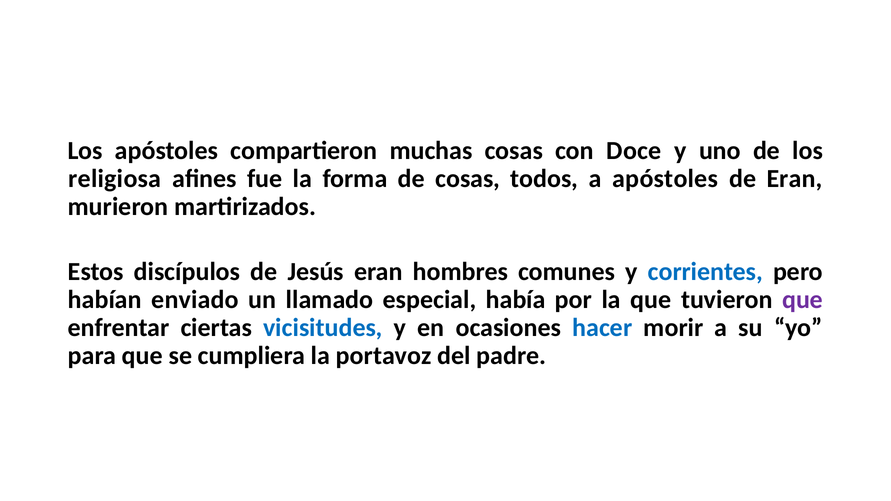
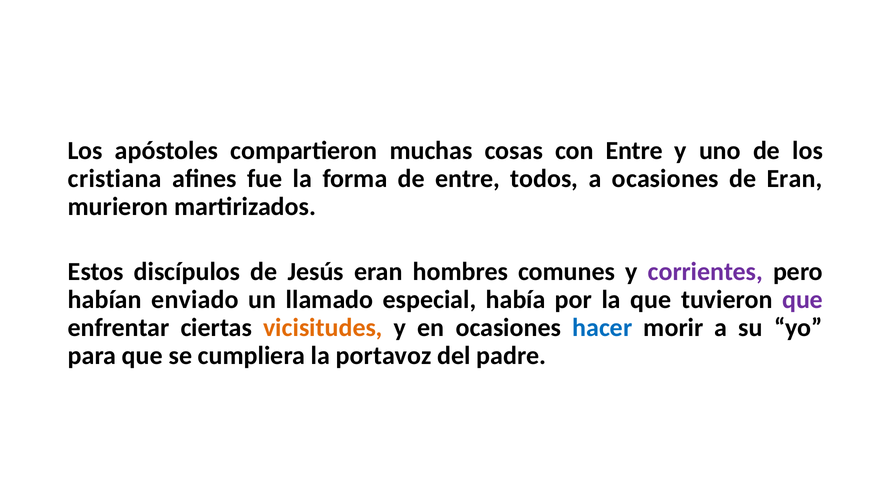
con Doce: Doce -> Entre (634, 151)
religiosa: religiosa -> cristiana (115, 179)
de cosas: cosas -> entre (468, 179)
a apóstoles: apóstoles -> ocasiones (665, 179)
corrientes colour: blue -> purple (705, 272)
vicisitudes colour: blue -> orange (323, 328)
